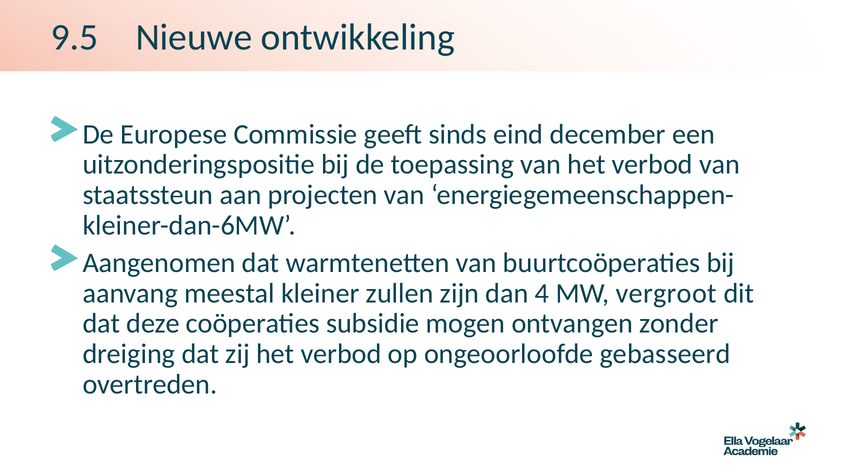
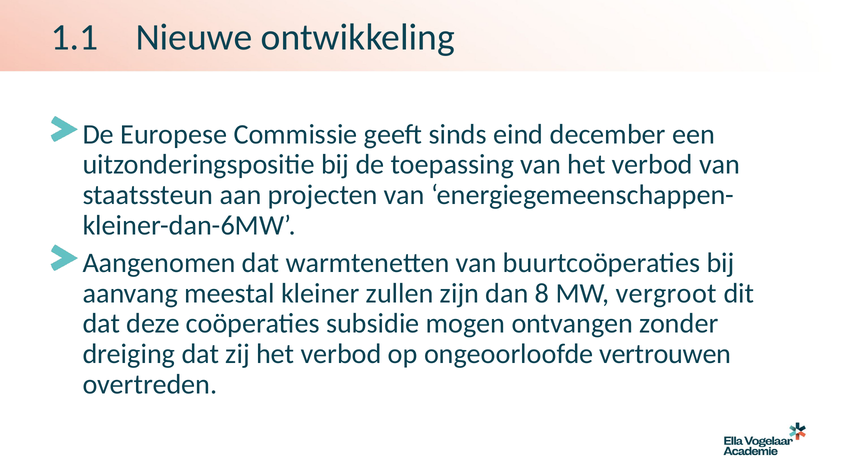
9.5: 9.5 -> 1.1 (75, 37)
4: 4 -> 8 (542, 293)
gebasseerd: gebasseerd -> vertrouwen (665, 354)
